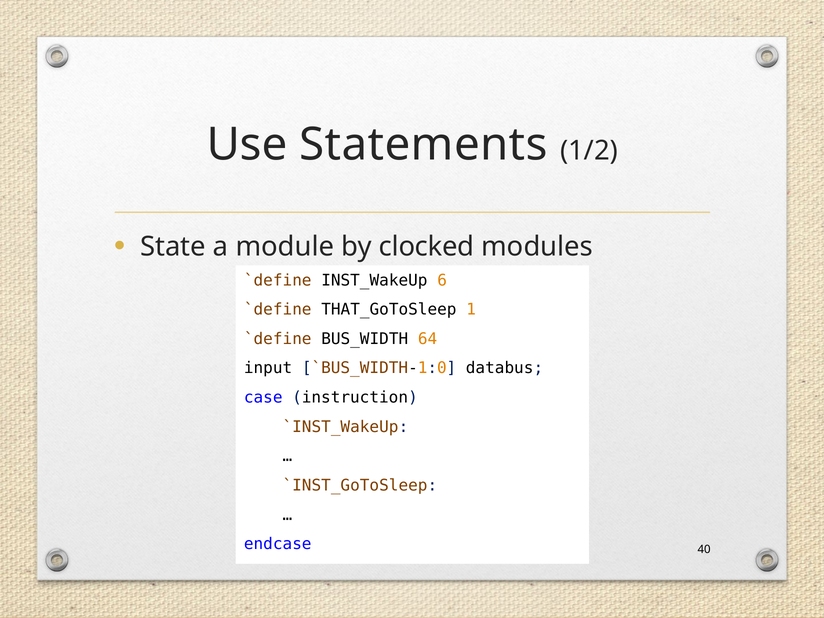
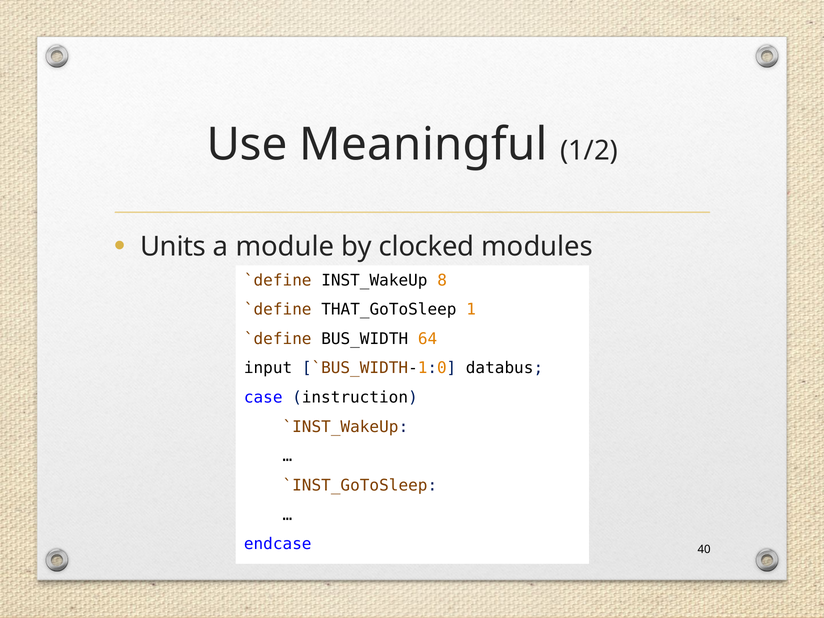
Statements: Statements -> Meaningful (424, 144)
State: State -> Units (173, 247)
6: 6 -> 8 (442, 280)
